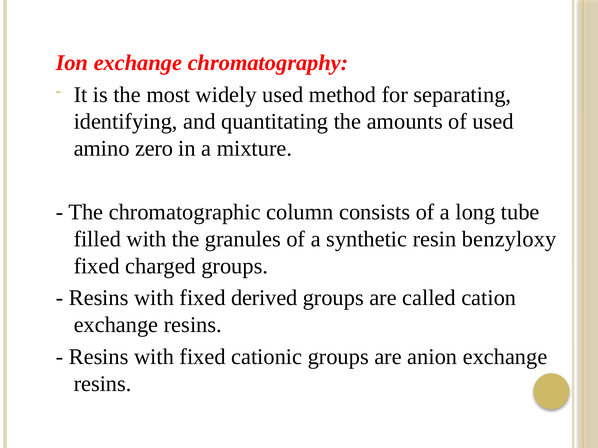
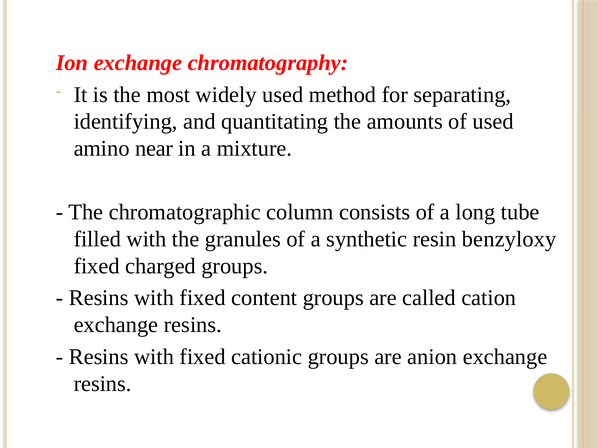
zero: zero -> near (154, 149)
derived: derived -> content (264, 298)
